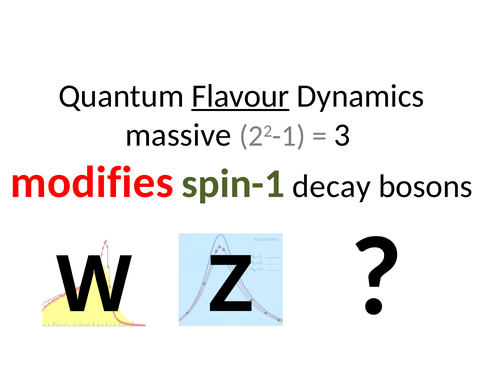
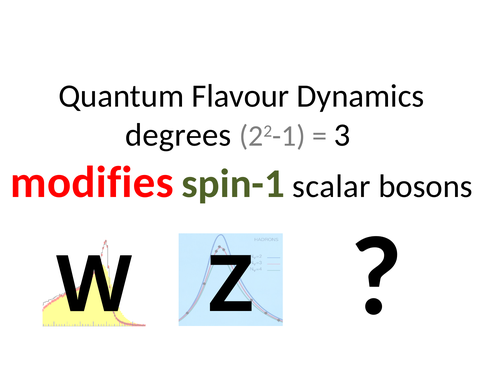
Flavour underline: present -> none (240, 96)
massive: massive -> degrees (178, 135)
decay: decay -> scalar (331, 187)
